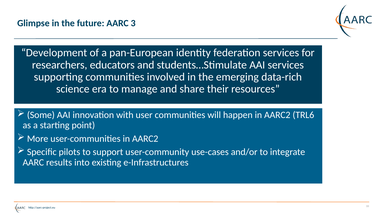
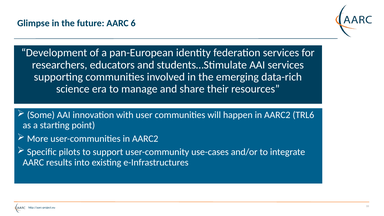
3: 3 -> 6 (133, 23)
